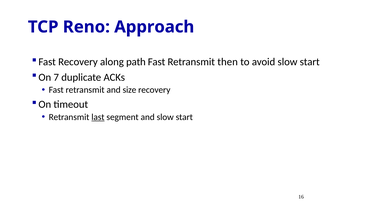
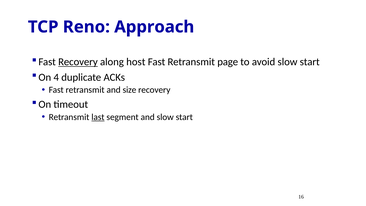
Recovery underline: none -> present (78, 62)
path: path -> host (136, 62)
then: then -> page (228, 62)
7: 7 -> 4 (56, 77)
